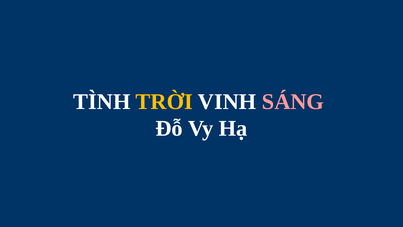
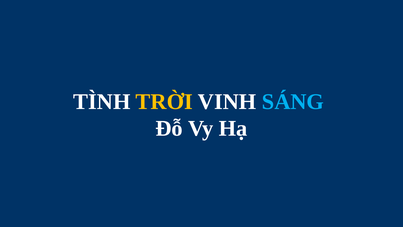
SÁNG colour: pink -> light blue (293, 101)
